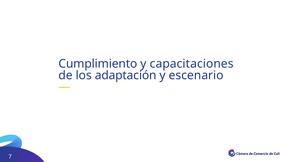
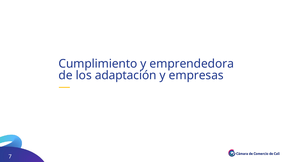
capacitaciones: capacitaciones -> emprendedora (192, 64)
escenario: escenario -> empresas (196, 75)
